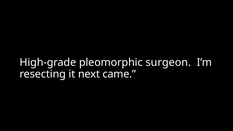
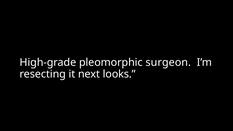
came: came -> looks (119, 74)
